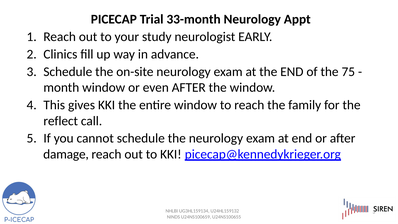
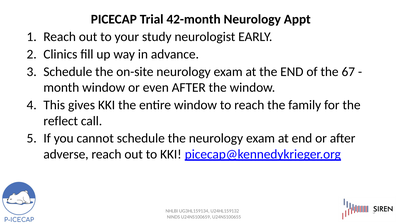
33-month: 33-month -> 42-month (194, 19)
75: 75 -> 67 (348, 72)
damage: damage -> adverse (66, 154)
